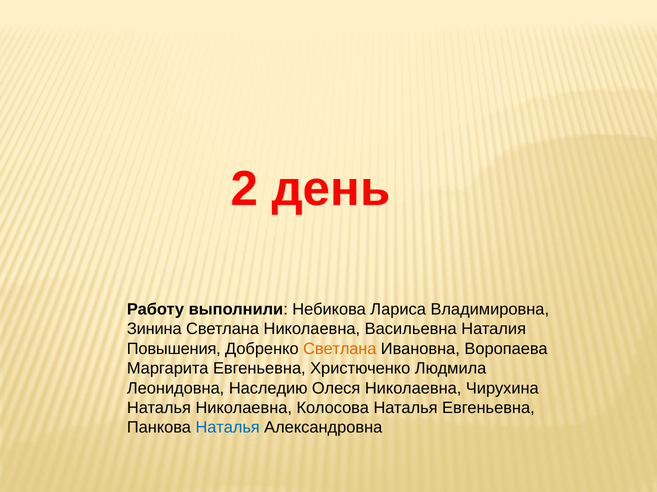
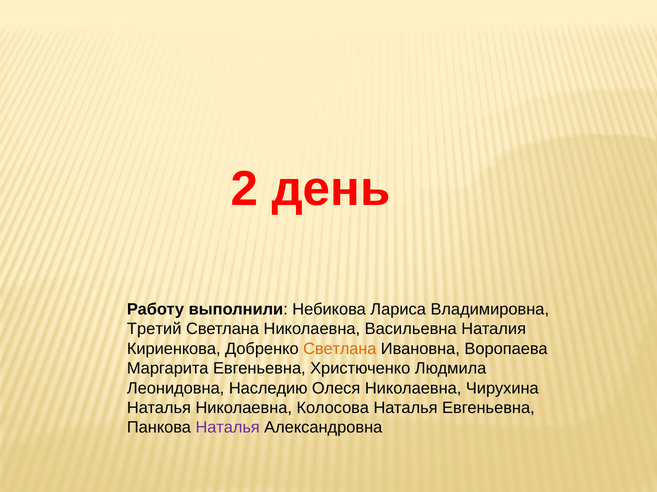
Зинина: Зинина -> Третий (154, 330)
Повышения: Повышения -> Кириенкова (174, 349)
Наталья colour: blue -> purple (228, 428)
